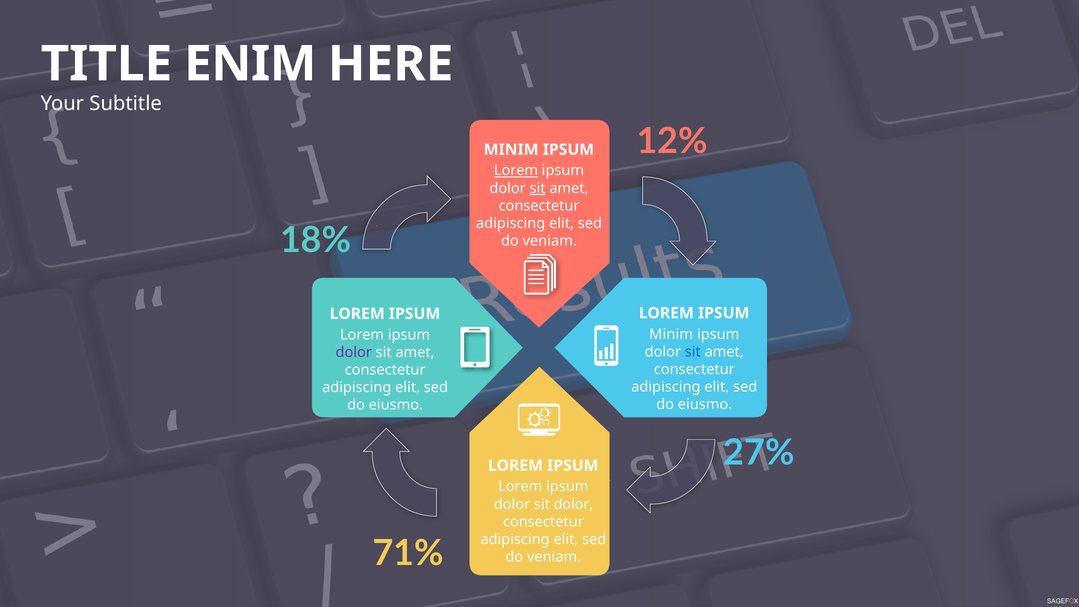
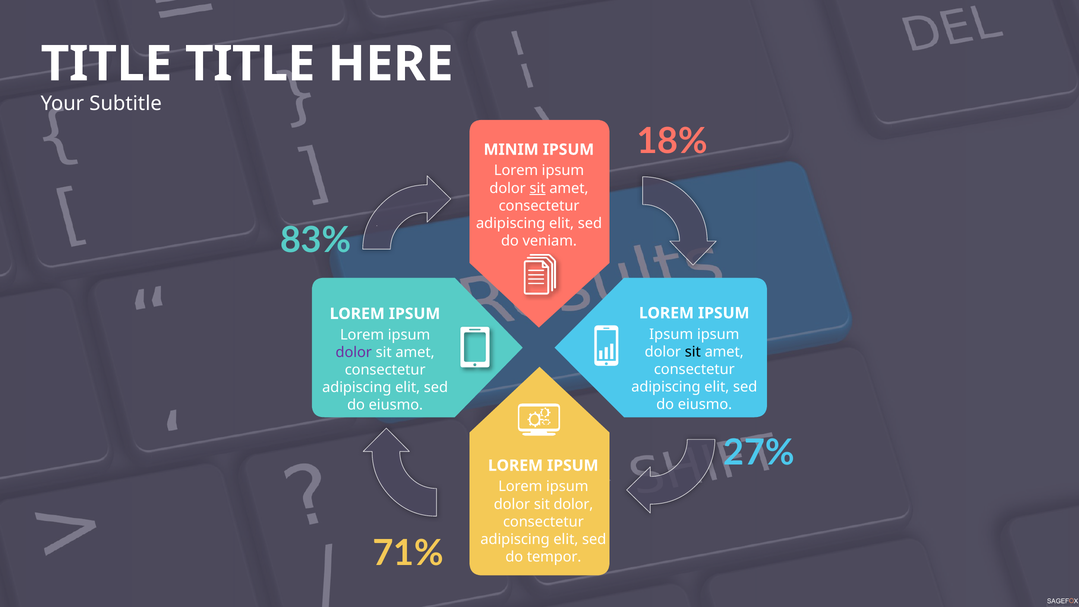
ENIM: ENIM -> TITLE (250, 64)
12%: 12% -> 18% (672, 142)
Lorem underline: present -> none (516, 171)
18%: 18% -> 83% (316, 240)
Minim: Minim -> Ipsum (671, 334)
sit colour: blue -> black (693, 352)
veniam: veniam -> tempor (554, 557)
